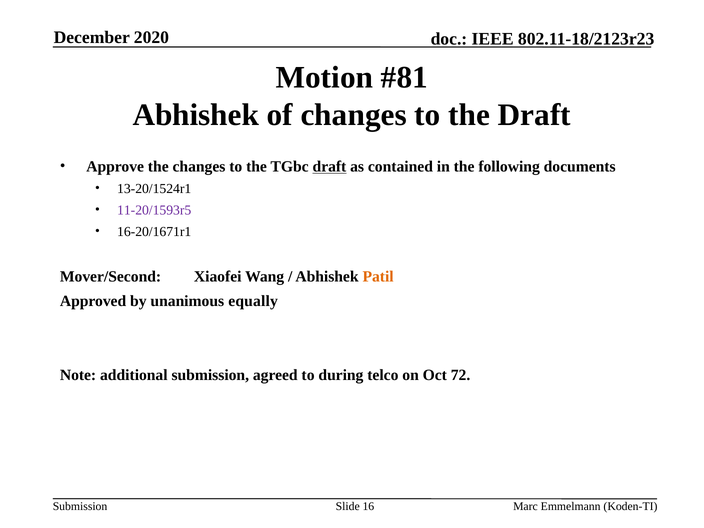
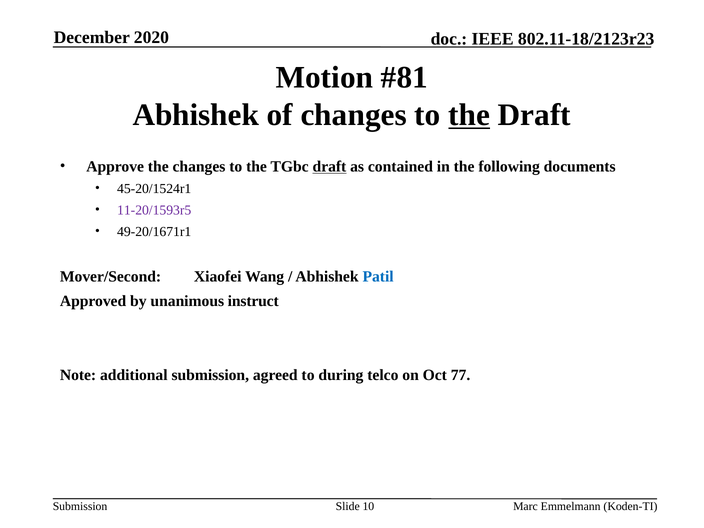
the underline: none -> present (469, 115)
13-20/1524r1: 13-20/1524r1 -> 45-20/1524r1 (154, 189)
16-20/1671r1: 16-20/1671r1 -> 49-20/1671r1 (154, 232)
Patil colour: orange -> blue (378, 276)
equally: equally -> instruct (253, 301)
72: 72 -> 77 (461, 375)
16: 16 -> 10 (368, 506)
